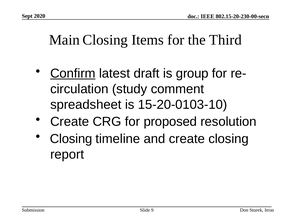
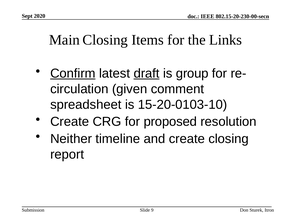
Third: Third -> Links (225, 40)
draft underline: none -> present (147, 73)
study: study -> given (130, 89)
Closing: Closing -> Neither (71, 138)
